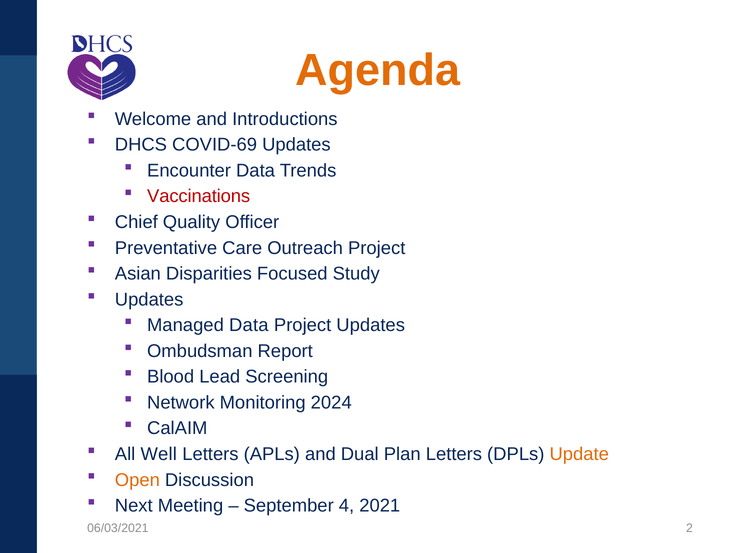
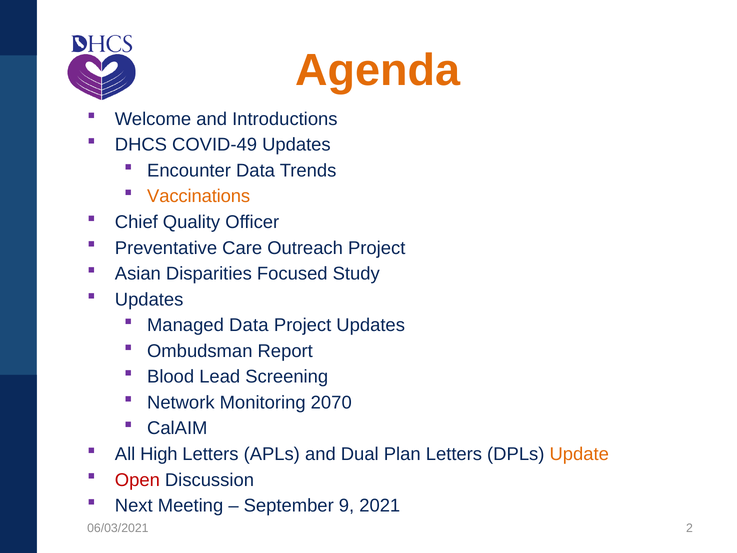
COVID-69: COVID-69 -> COVID-49 (215, 145)
Vaccinations colour: red -> orange (199, 196)
2024: 2024 -> 2070 (331, 402)
Well: Well -> High (159, 454)
Open colour: orange -> red (137, 480)
4: 4 -> 9 (347, 505)
